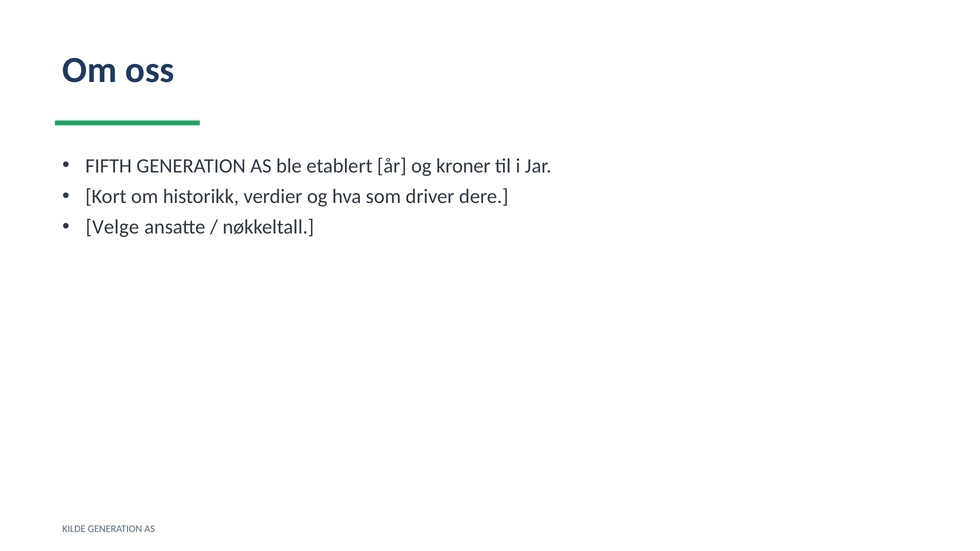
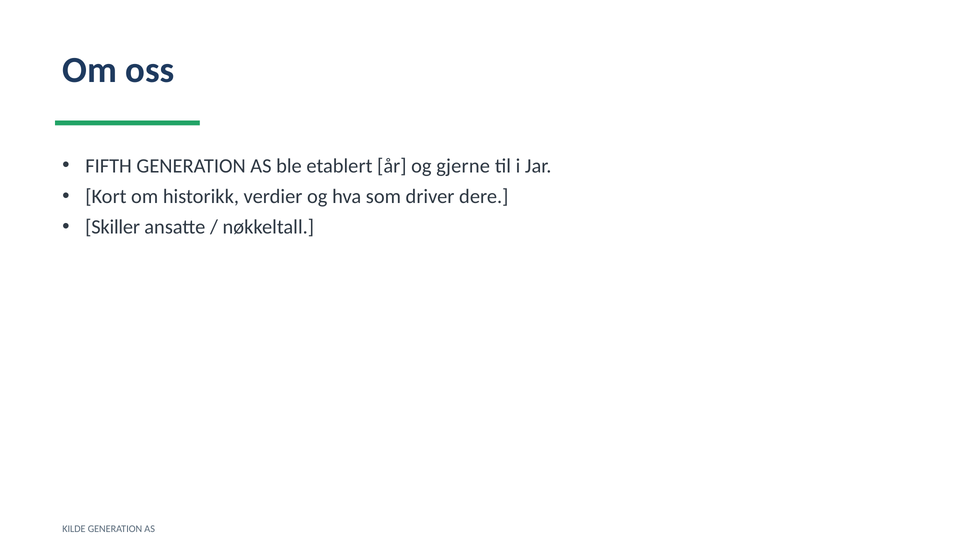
kroner: kroner -> gjerne (463, 166)
Velge: Velge -> Skiller (113, 227)
